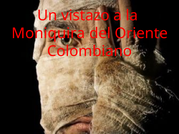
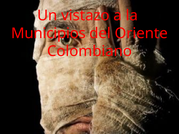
Moniquira: Moniquira -> Municipios (48, 33)
